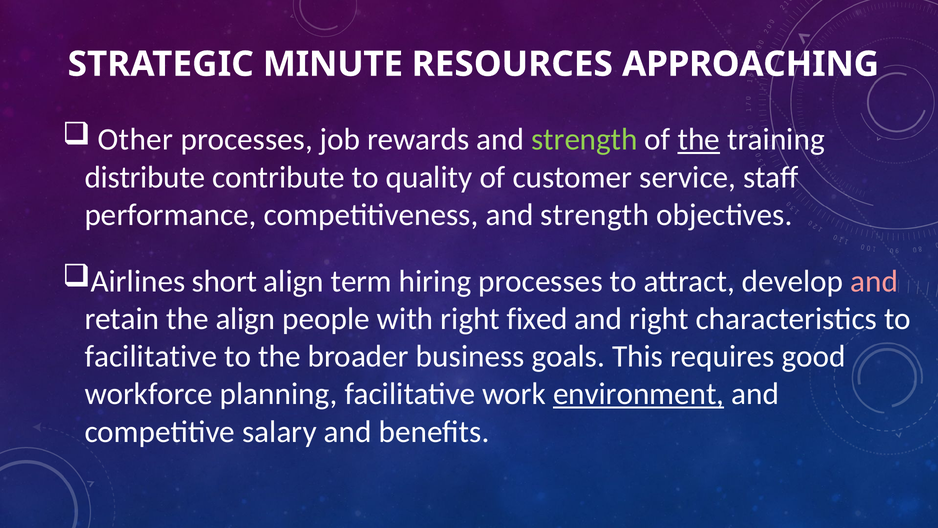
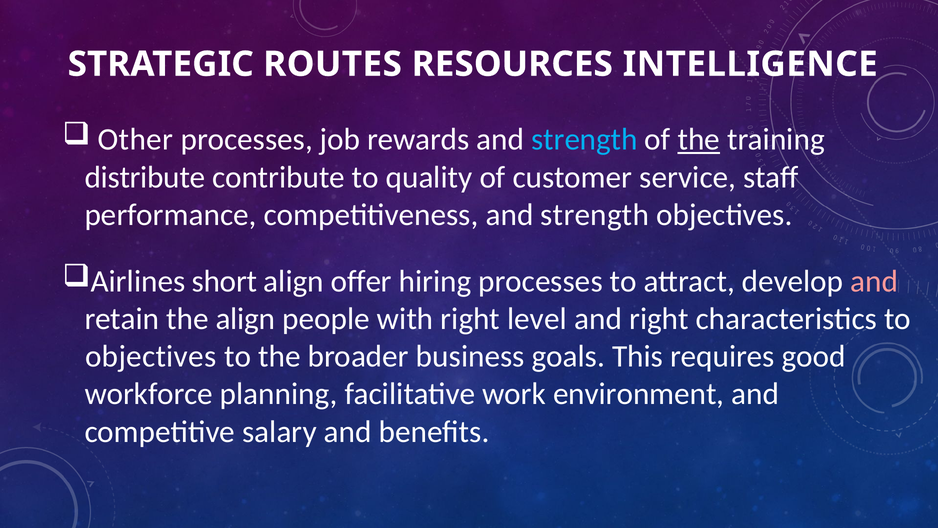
MINUTE: MINUTE -> ROUTES (333, 64)
APPROACHING: APPROACHING -> INTELLIGENCE (750, 64)
strength colour: light green -> light blue (584, 139)
term: term -> offer (361, 281)
fixed: fixed -> level (537, 319)
facilitative: facilitative -> objectives (151, 356)
environment underline: present -> none (639, 394)
